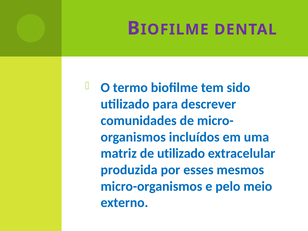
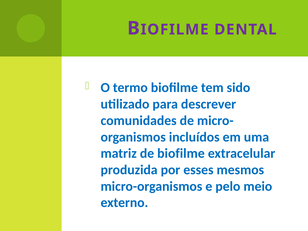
de utilizado: utilizado -> biofilme (181, 153)
